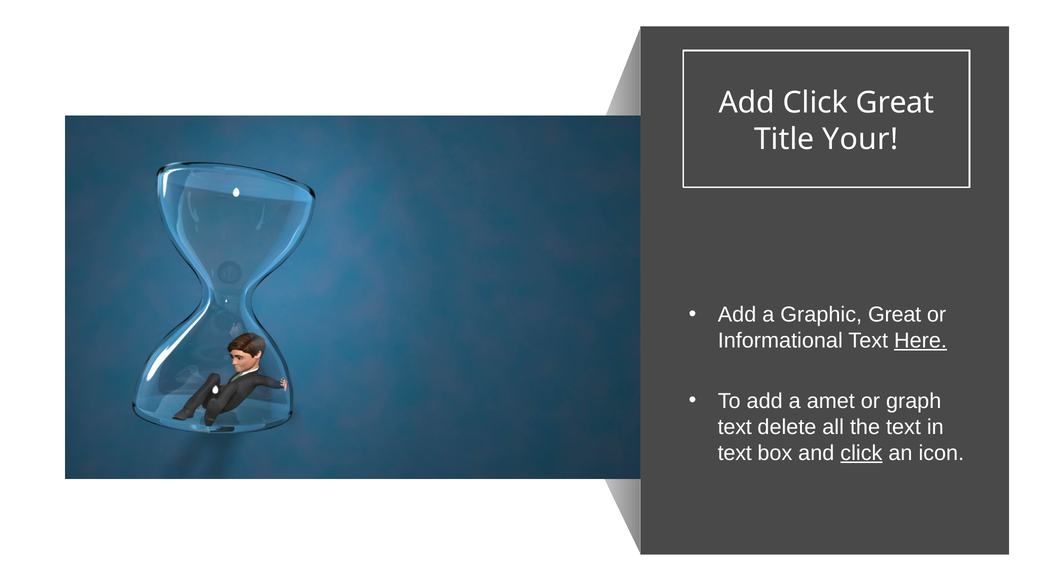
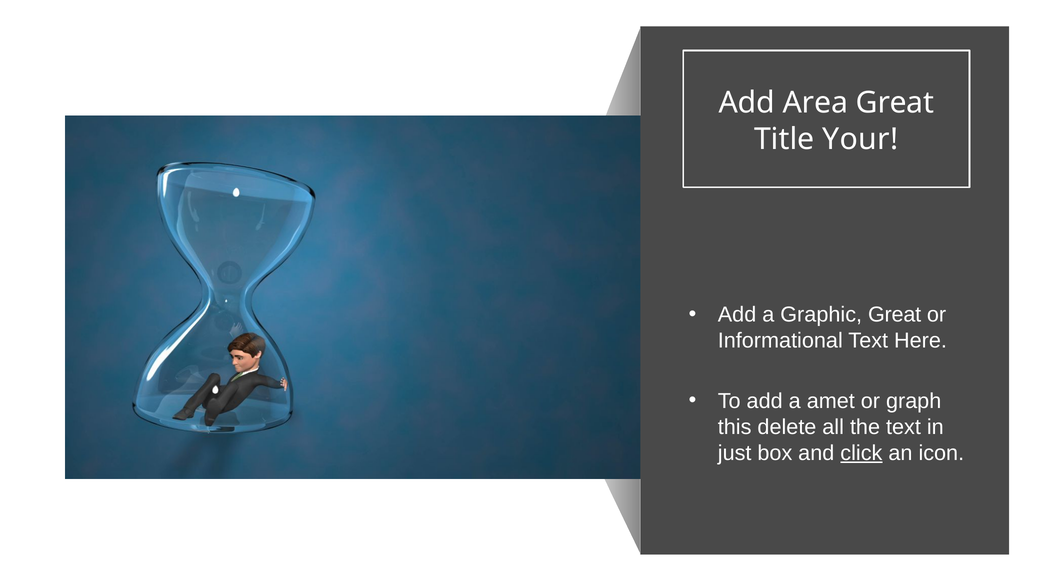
Add Click: Click -> Area (815, 103)
Here underline: present -> none (921, 341)
text: text -> this (735, 427)
text: text -> just (735, 453)
